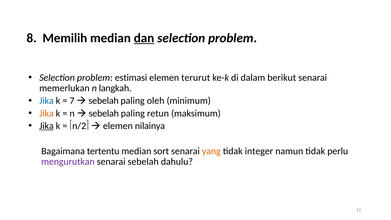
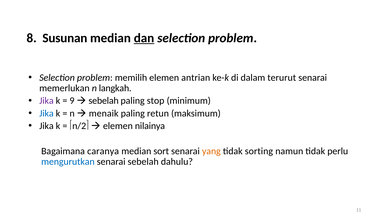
Memilih: Memilih -> Susunan (65, 38)
estimasi: estimasi -> memilih (131, 78)
terurut: terurut -> antrian (196, 78)
berikut: berikut -> terurut (282, 78)
Jika colour: blue -> purple (46, 101)
7: 7 -> 9 (72, 101)
oleh: oleh -> stop (156, 101)
Jika colour: orange -> blue (46, 113)
sebelah: sebelah -> menaik (104, 113)
Jika underline: present -> none (46, 126)
tertentu: tertentu -> caranya (103, 151)
integer: integer -> sorting (259, 151)
mengurutkan colour: purple -> blue (68, 162)
